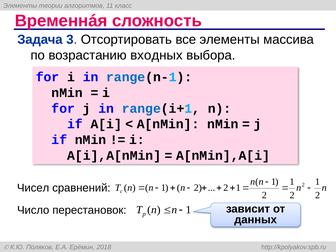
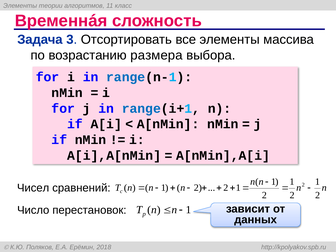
входных: входных -> размера (157, 55)
